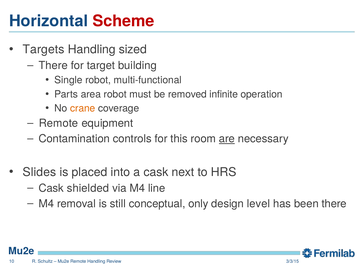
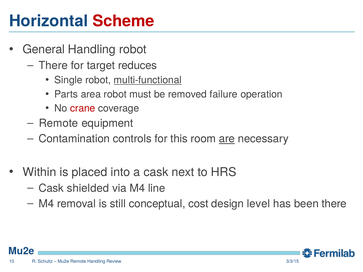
Targets: Targets -> General (44, 50)
Handling sized: sized -> robot (133, 50)
building: building -> reduces (137, 66)
multi-functional underline: none -> present (148, 80)
infinite: infinite -> failure (224, 94)
crane colour: orange -> red (83, 108)
Slides: Slides -> Within (39, 172)
only: only -> cost (198, 204)
